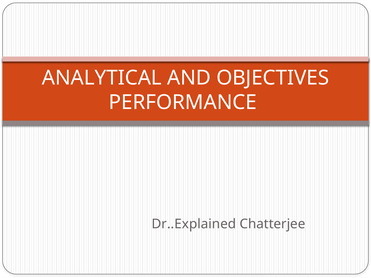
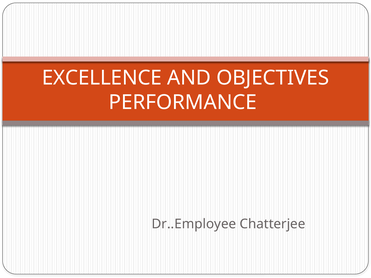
ANALYTICAL: ANALYTICAL -> EXCELLENCE (102, 78)
Dr..Explained: Dr..Explained -> Dr..Employee (194, 224)
